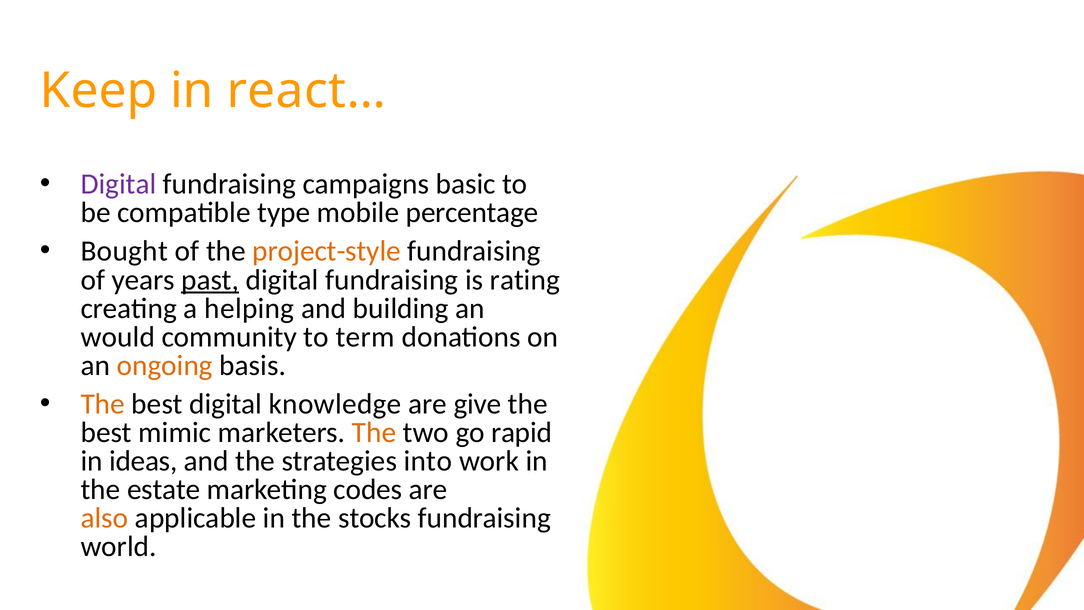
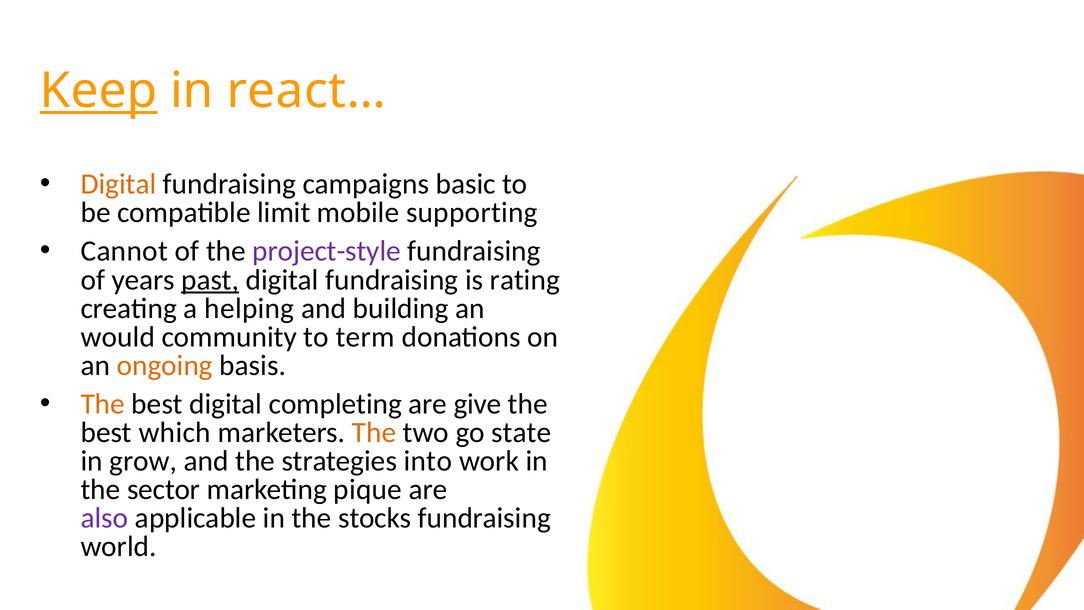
Keep underline: none -> present (99, 91)
Digital colour: purple -> orange (118, 184)
type: type -> limit (284, 213)
percentage: percentage -> supporting (472, 213)
Bought: Bought -> Cannot (124, 251)
project-style colour: orange -> purple (327, 251)
knowledge: knowledge -> completing (335, 404)
mimic: mimic -> which (175, 432)
rapid: rapid -> state (521, 432)
ideas: ideas -> grow (143, 461)
estate: estate -> sector (164, 489)
codes: codes -> pique (368, 489)
also colour: orange -> purple (104, 518)
